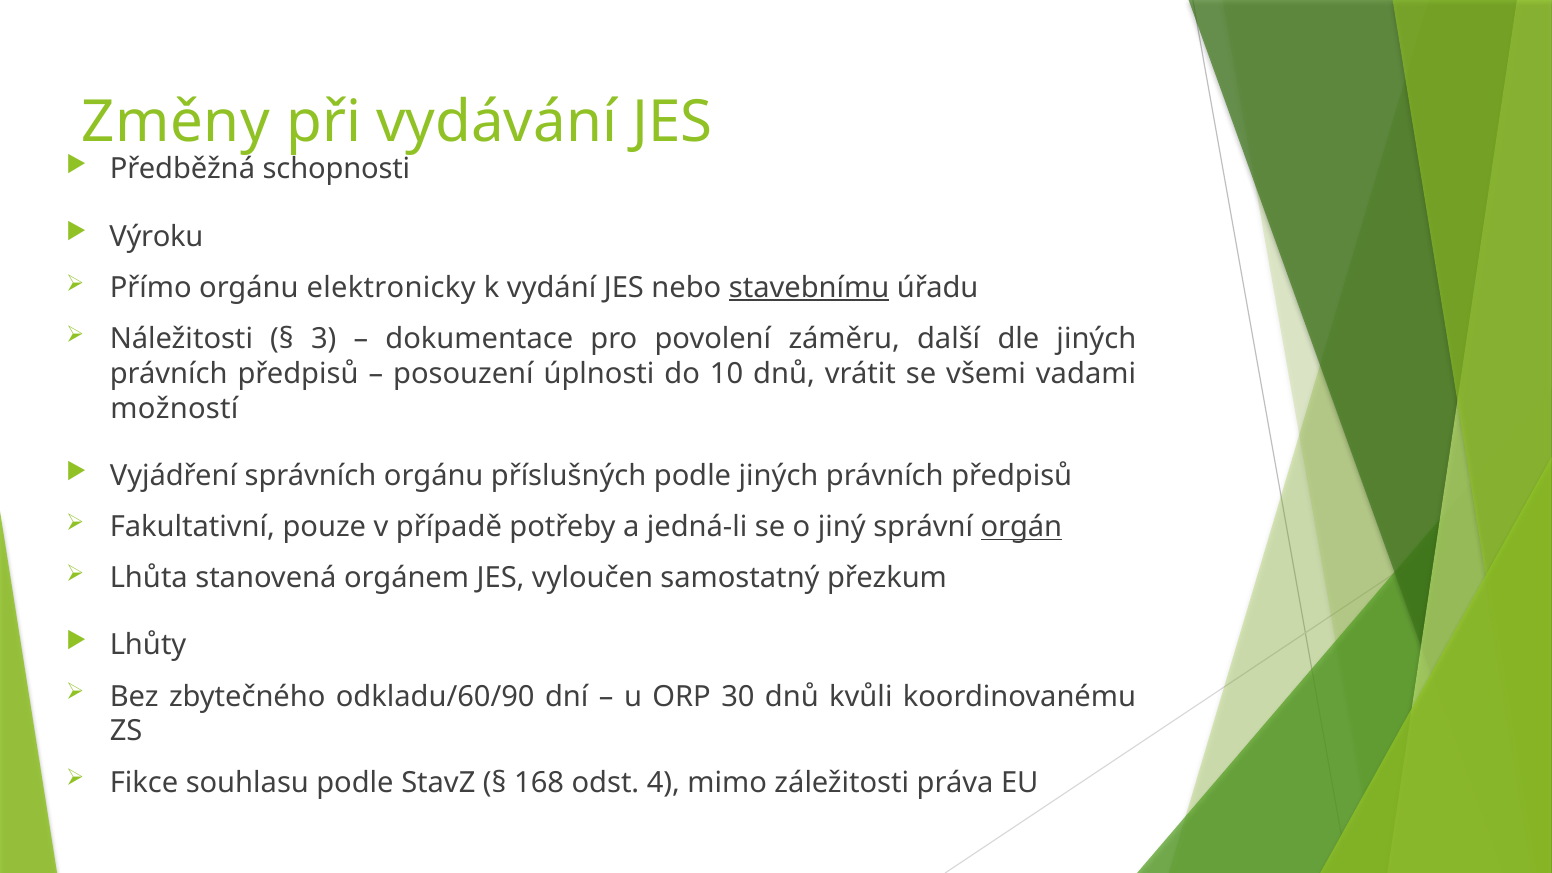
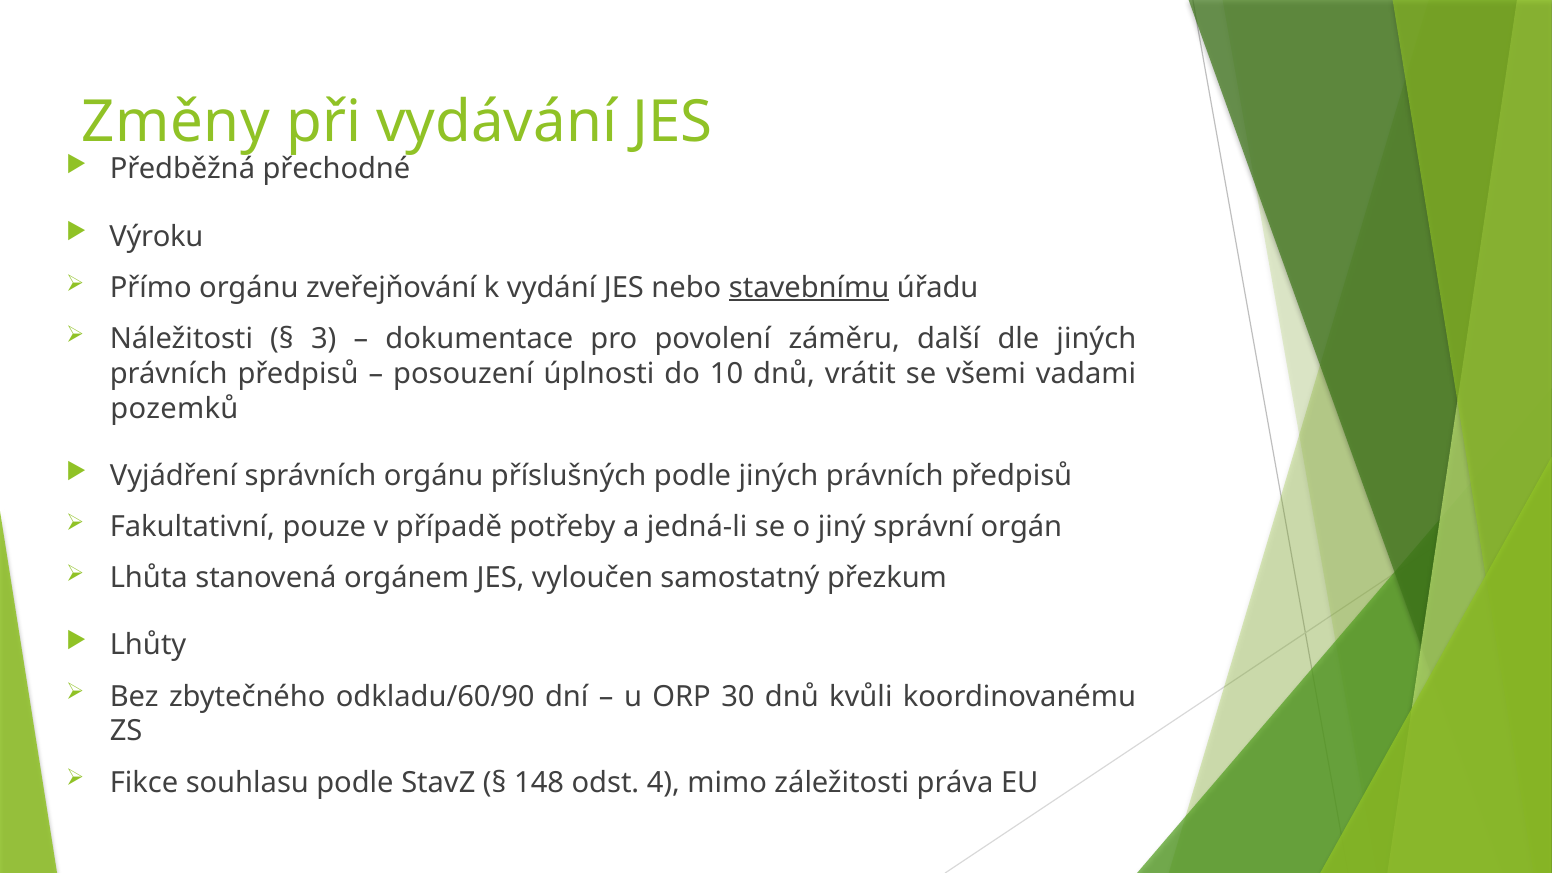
schopnosti: schopnosti -> přechodné (336, 169)
elektronicky: elektronicky -> zveřejňování (391, 288)
možností: možností -> pozemků (174, 409)
orgán underline: present -> none (1021, 527)
168: 168 -> 148 (539, 782)
